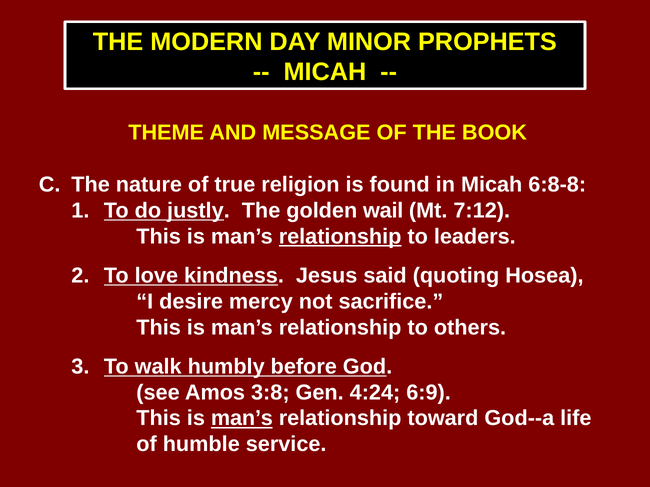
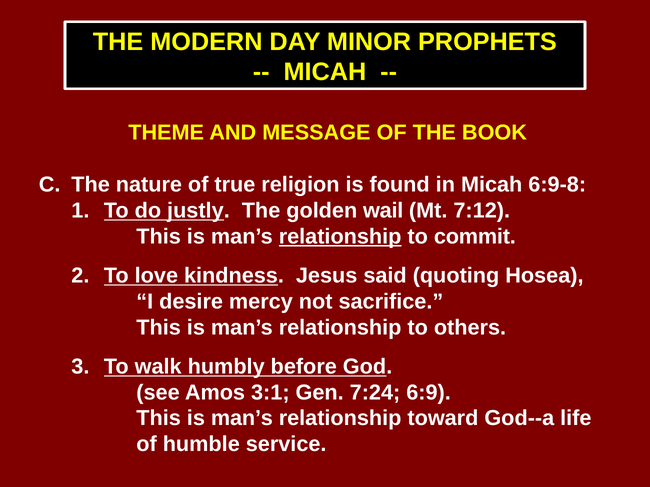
6:8-8: 6:8-8 -> 6:9-8 (557, 185)
leaders: leaders -> commit (475, 237)
3:8: 3:8 -> 3:1 (270, 393)
4:24: 4:24 -> 7:24 (375, 393)
man’s underline: present -> none (242, 419)
